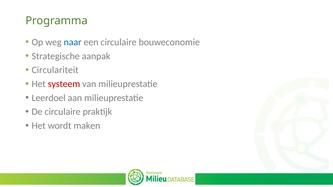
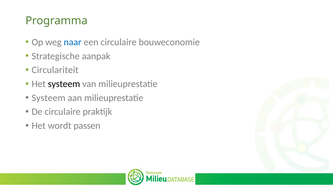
systeem colour: red -> black (64, 84)
Leerdoel: Leerdoel -> Systeem (49, 98)
maken: maken -> passen (87, 126)
